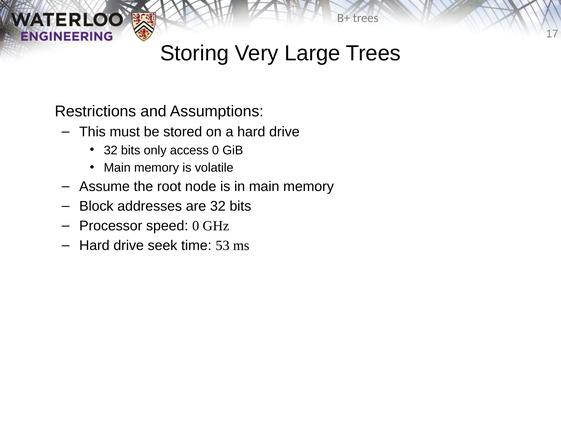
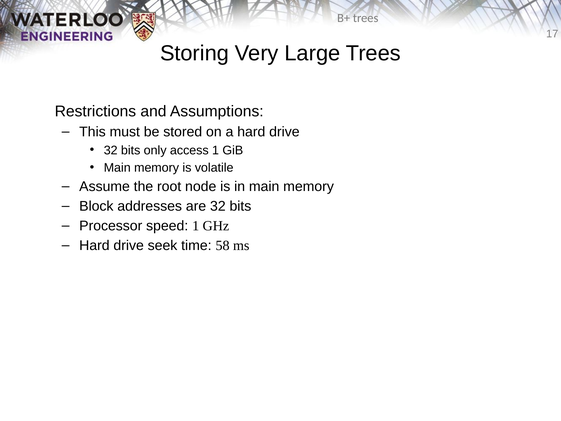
access 0: 0 -> 1 (216, 150)
speed 0: 0 -> 1 (196, 226)
53: 53 -> 58 (223, 245)
